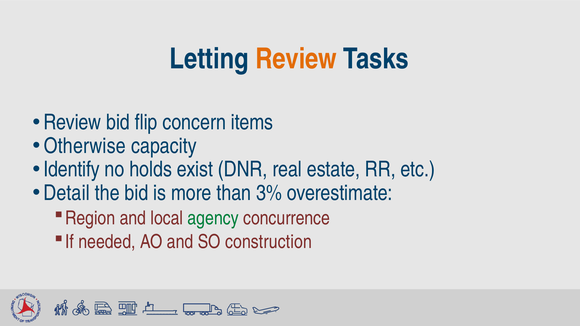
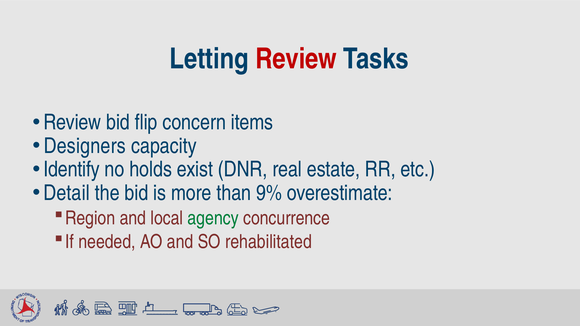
Review colour: orange -> red (296, 59)
Otherwise: Otherwise -> Designers (85, 146)
3%: 3% -> 9% (269, 193)
construction: construction -> rehabilitated (268, 242)
